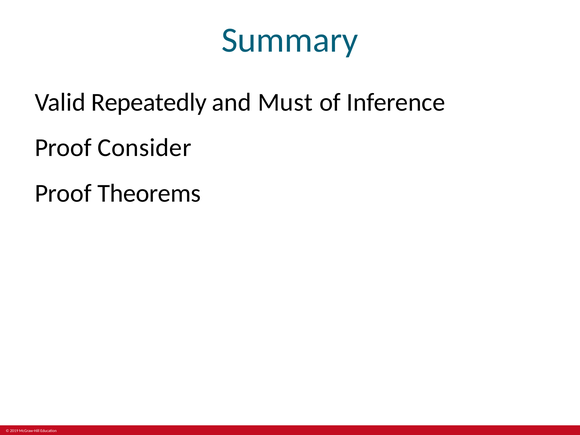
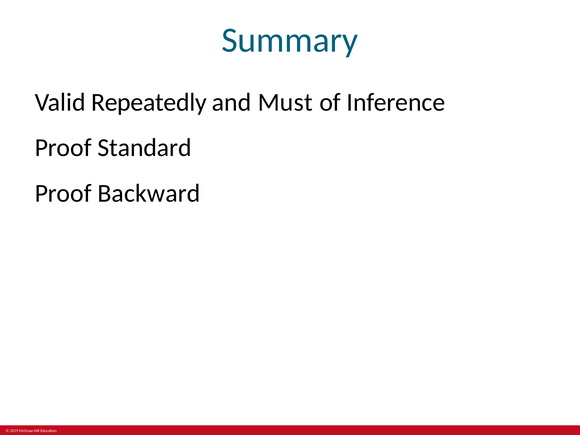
Consider: Consider -> Standard (145, 148)
Theorems: Theorems -> Backward (149, 193)
